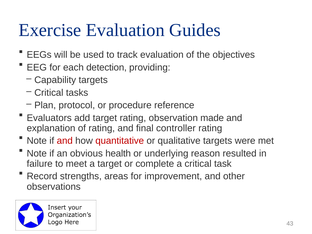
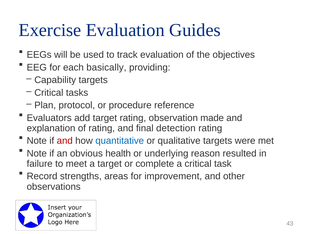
detection: detection -> basically (106, 67)
controller: controller -> detection (176, 128)
quantitative colour: red -> blue (120, 141)
